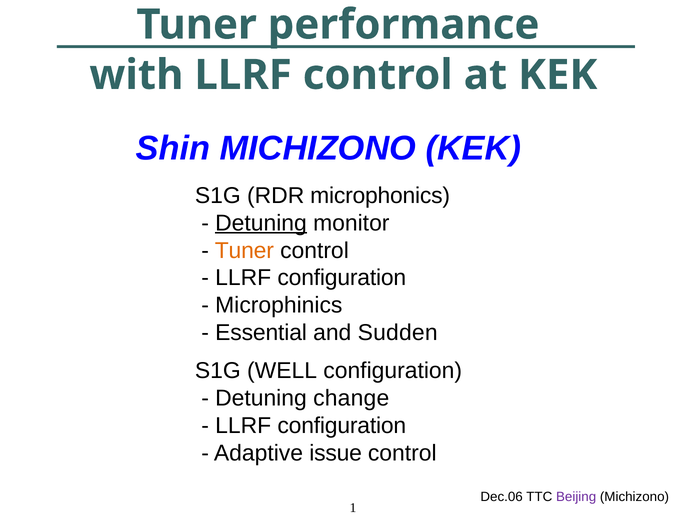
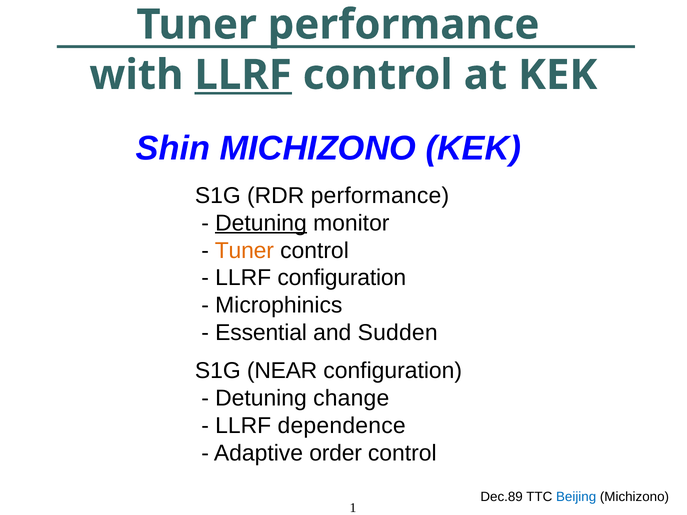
LLRF underline: none -> present (243, 75)
RDR microphonics: microphonics -> performance (380, 196)
WELL: WELL -> NEAR (282, 371)
configuration: configuration -> dependence (342, 426)
issue: issue -> order (336, 453)
Dec.06: Dec.06 -> Dec.89 (502, 497)
Beijing colour: purple -> blue (576, 497)
